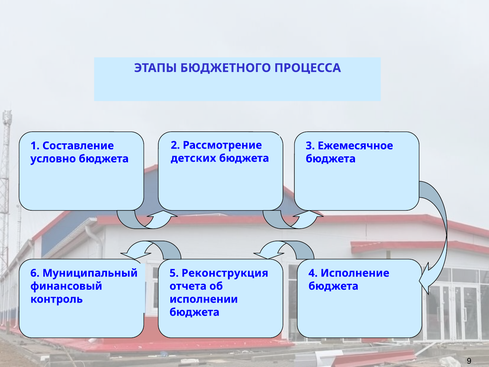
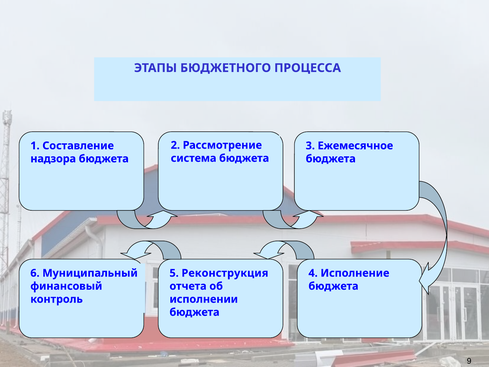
детских: детских -> система (194, 158)
условно: условно -> надзора (53, 159)
